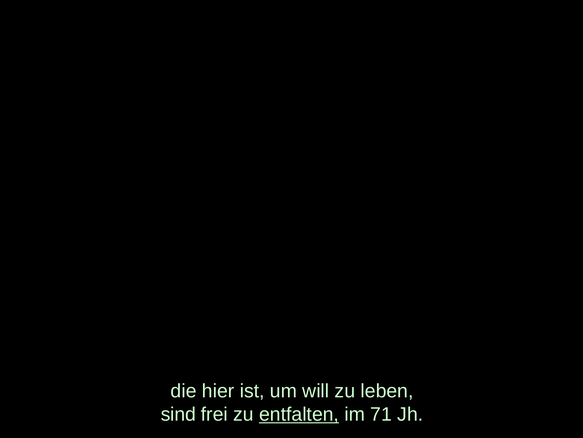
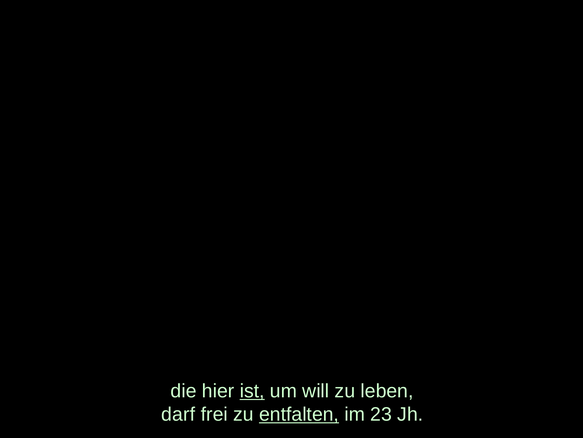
ist underline: none -> present (252, 391)
sind: sind -> darf (178, 414)
71: 71 -> 23 (381, 414)
